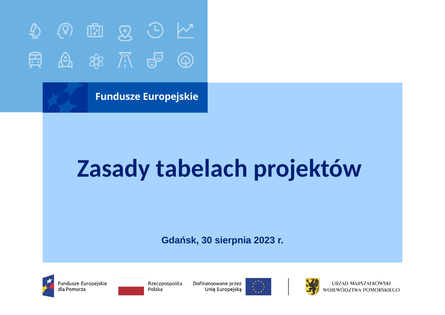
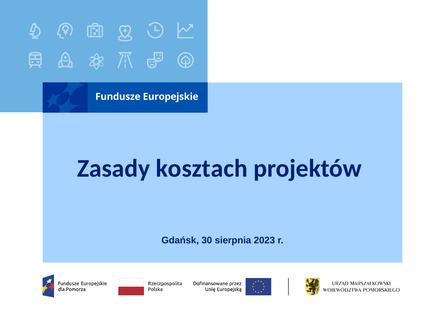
tabelach: tabelach -> kosztach (202, 168)
